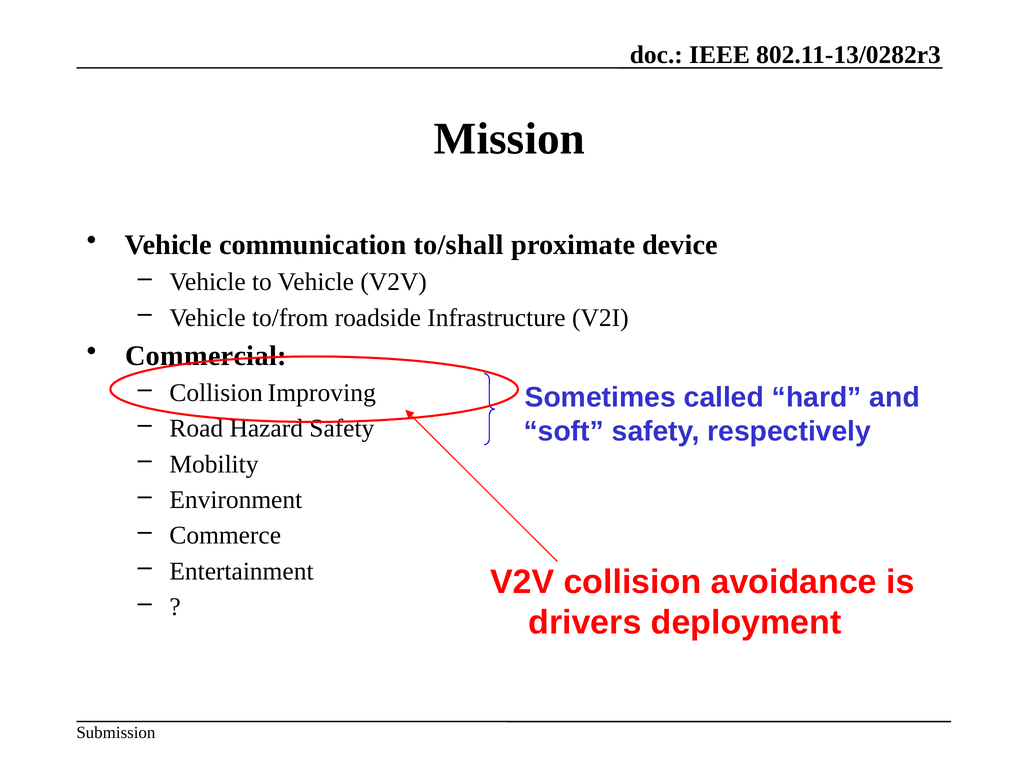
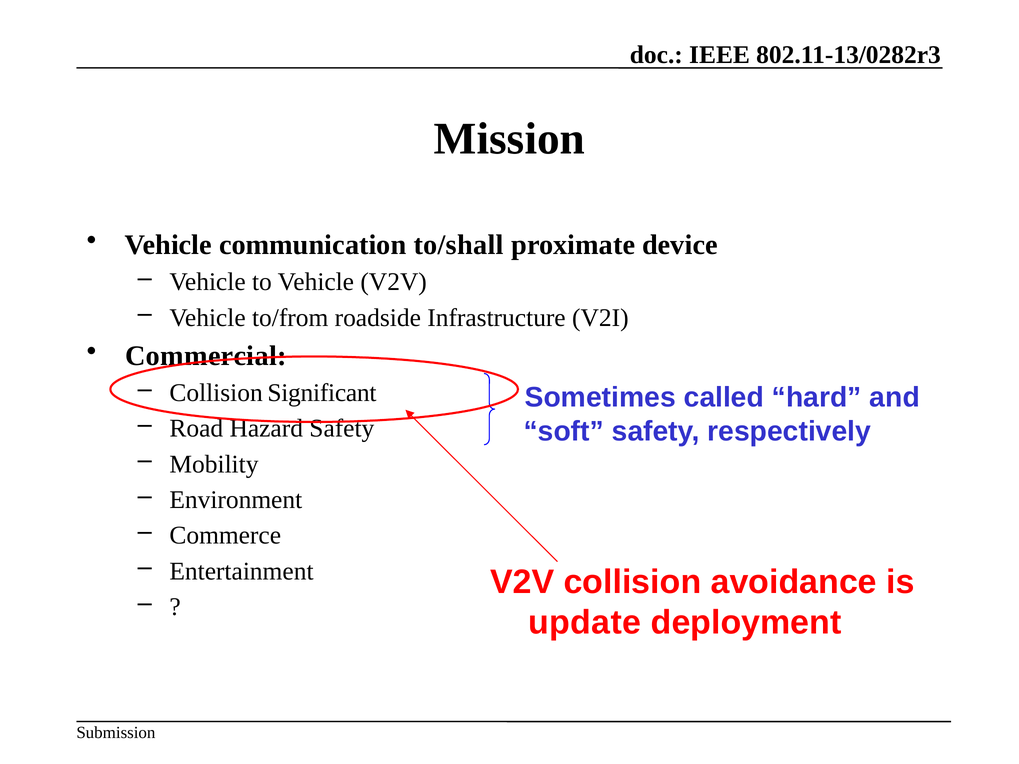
Improving: Improving -> Significant (322, 393)
drivers: drivers -> update (585, 623)
